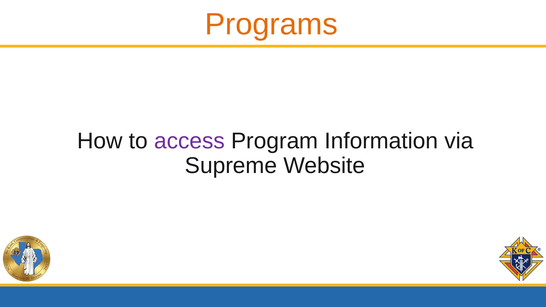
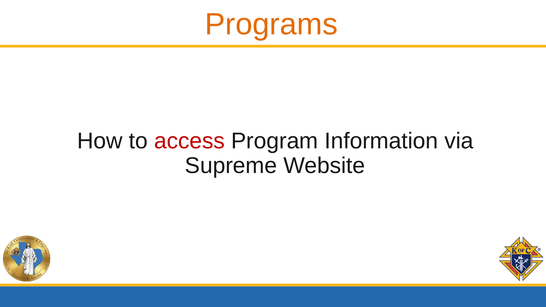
access colour: purple -> red (190, 141)
